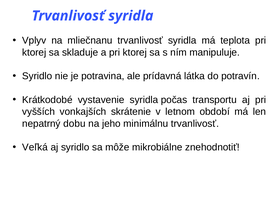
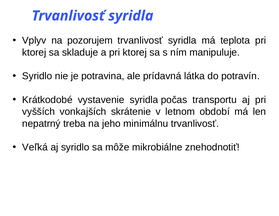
mliečnanu: mliečnanu -> pozorujem (90, 40)
dobu: dobu -> treba (74, 123)
